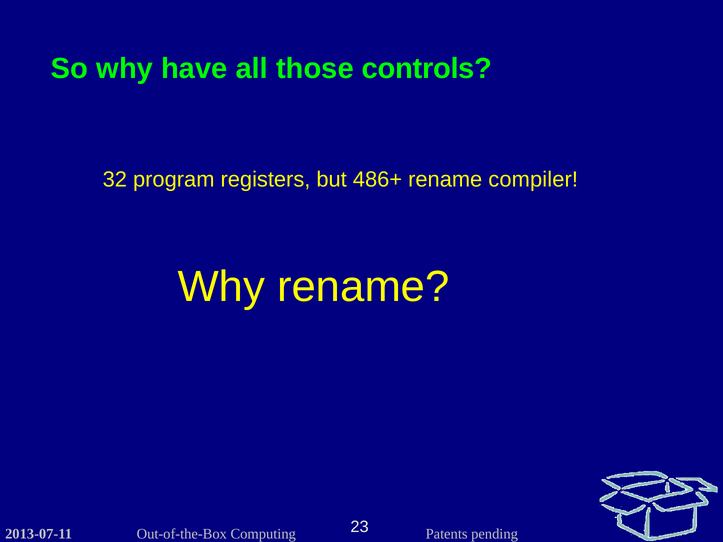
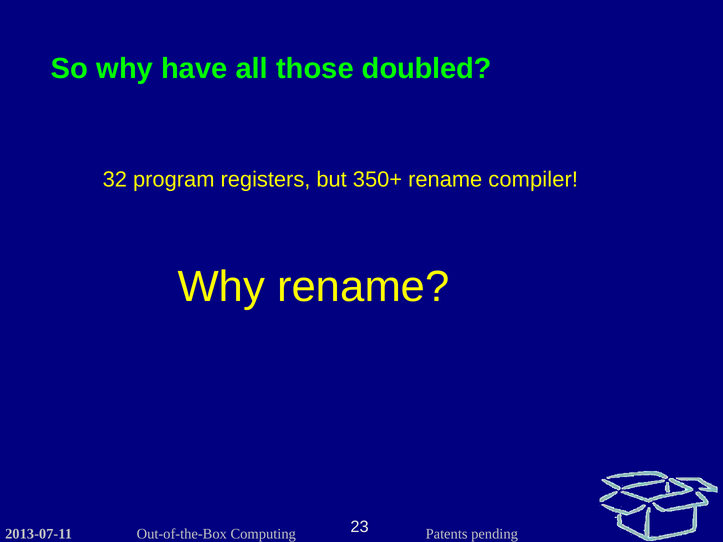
controls: controls -> doubled (427, 69)
486+: 486+ -> 350+ (377, 180)
